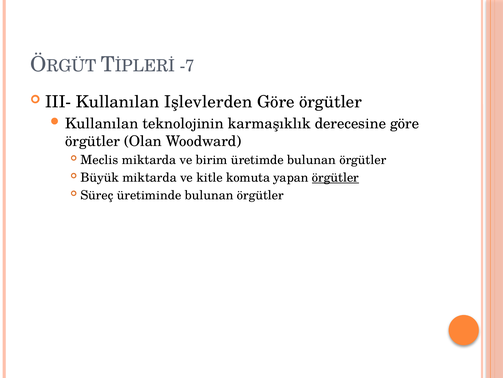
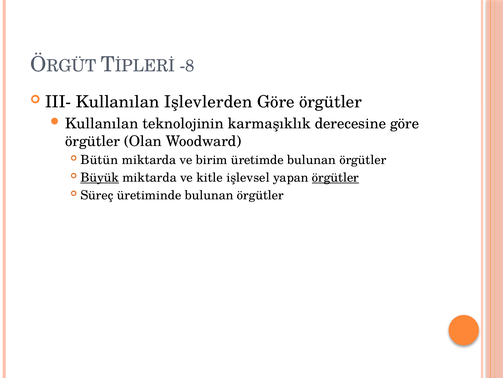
-7: -7 -> -8 (187, 66)
Meclis: Meclis -> Bütün (99, 160)
Büyük underline: none -> present (100, 177)
komuta: komuta -> işlevsel (248, 177)
